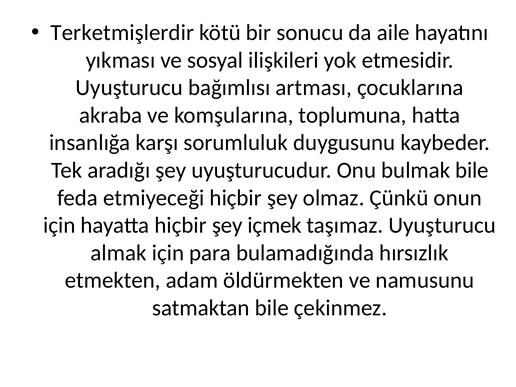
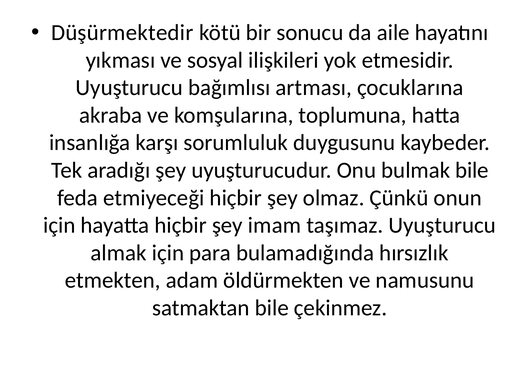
Terketmişlerdir: Terketmişlerdir -> Düşürmektedir (122, 33)
içmek: içmek -> imam (274, 225)
